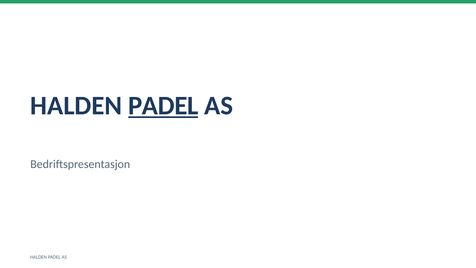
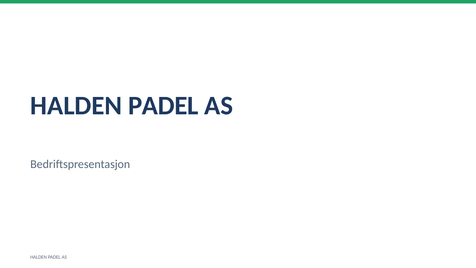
PADEL underline: present -> none (163, 106)
